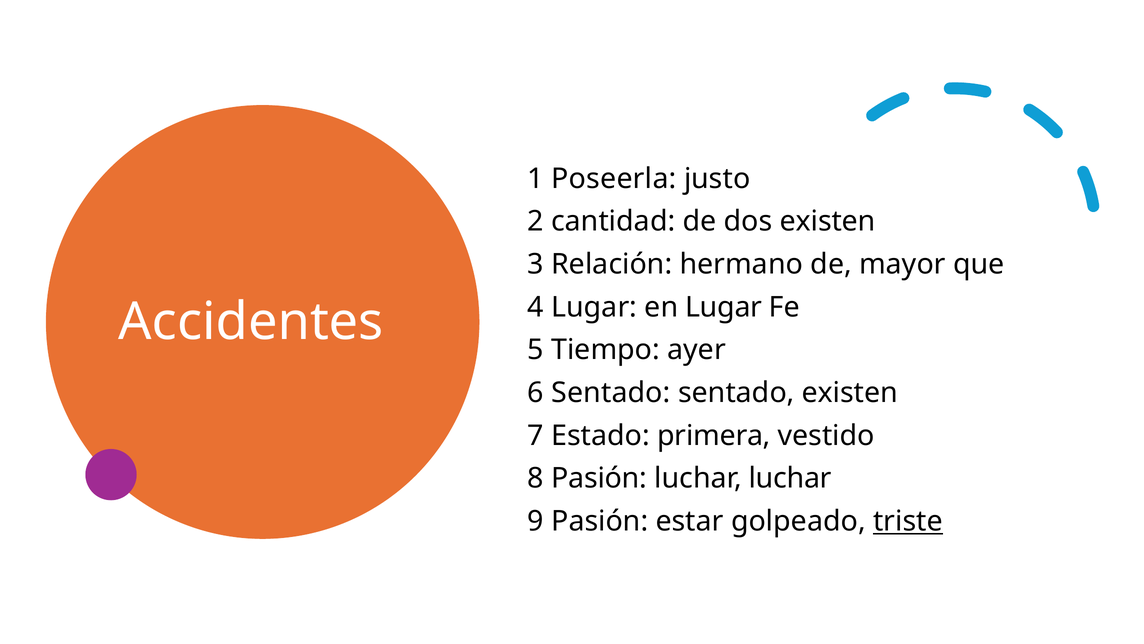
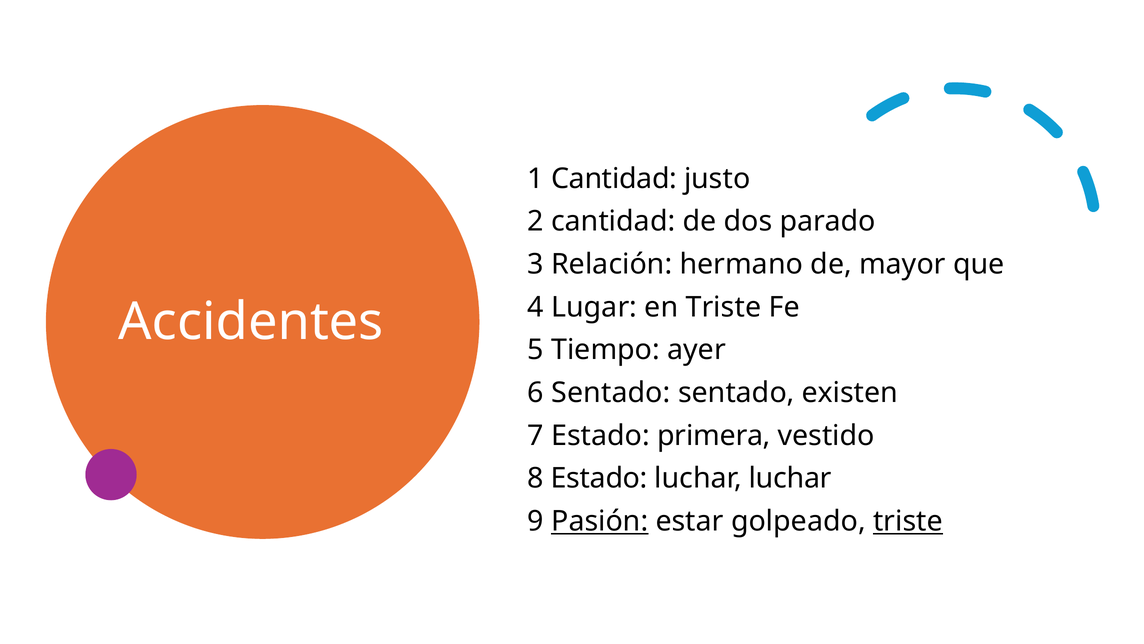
1 Poseerla: Poseerla -> Cantidad (614, 179)
dos existen: existen -> parado (828, 221)
en Lugar: Lugar -> Triste (723, 307)
8 Pasión: Pasión -> Estado (599, 478)
Pasión underline: none -> present (600, 521)
